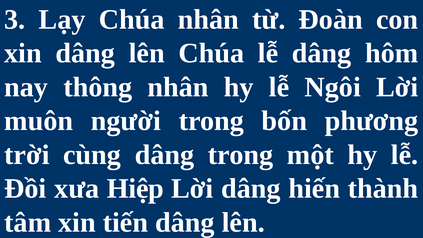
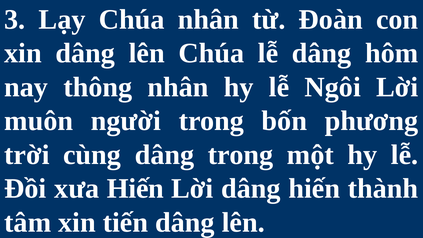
xưa Hiệp: Hiệp -> Hiến (135, 189)
